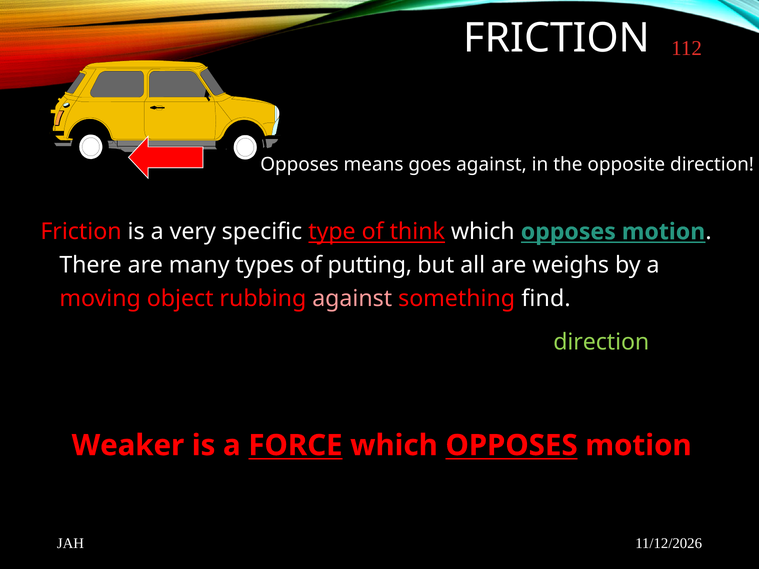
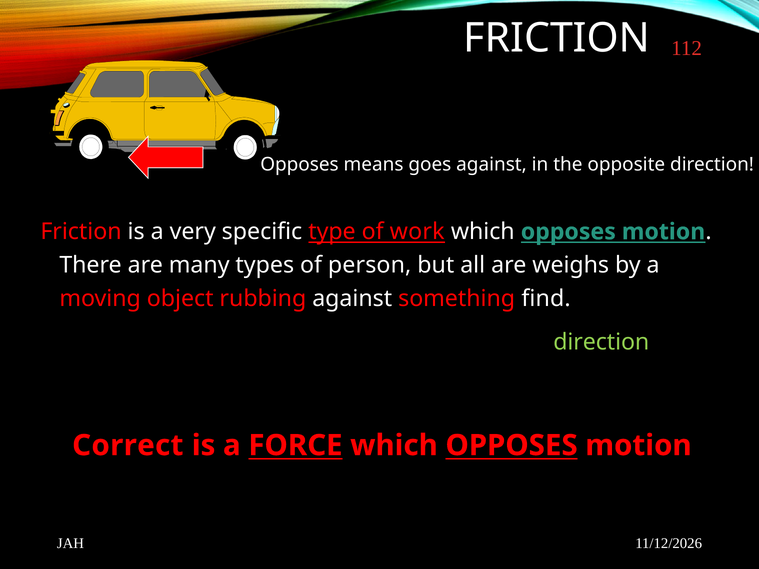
think: think -> work (417, 232)
putting: putting -> person (370, 265)
against colour: pink -> white (352, 298)
Weaker: Weaker -> Correct (128, 446)
